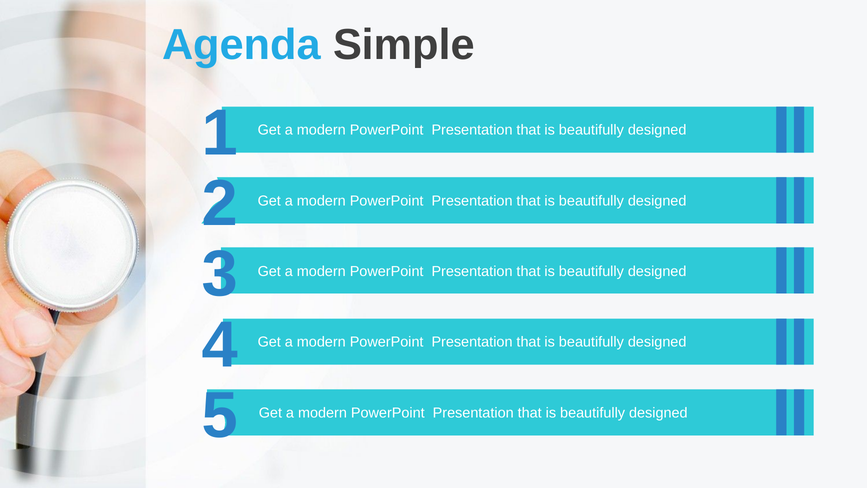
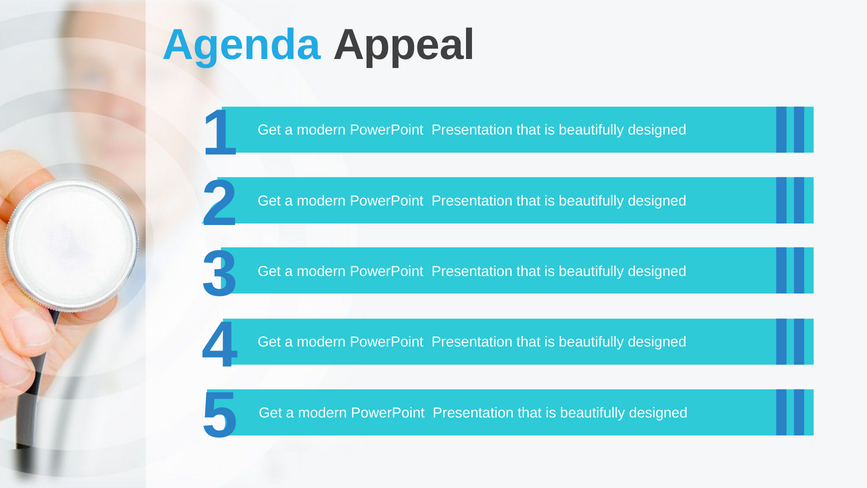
Simple: Simple -> Appeal (404, 45)
